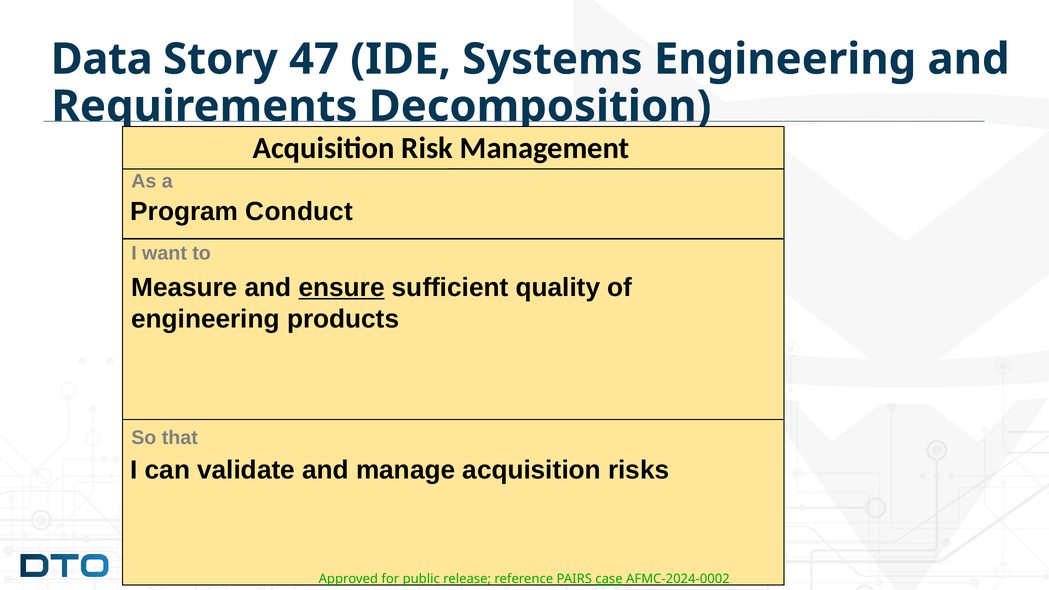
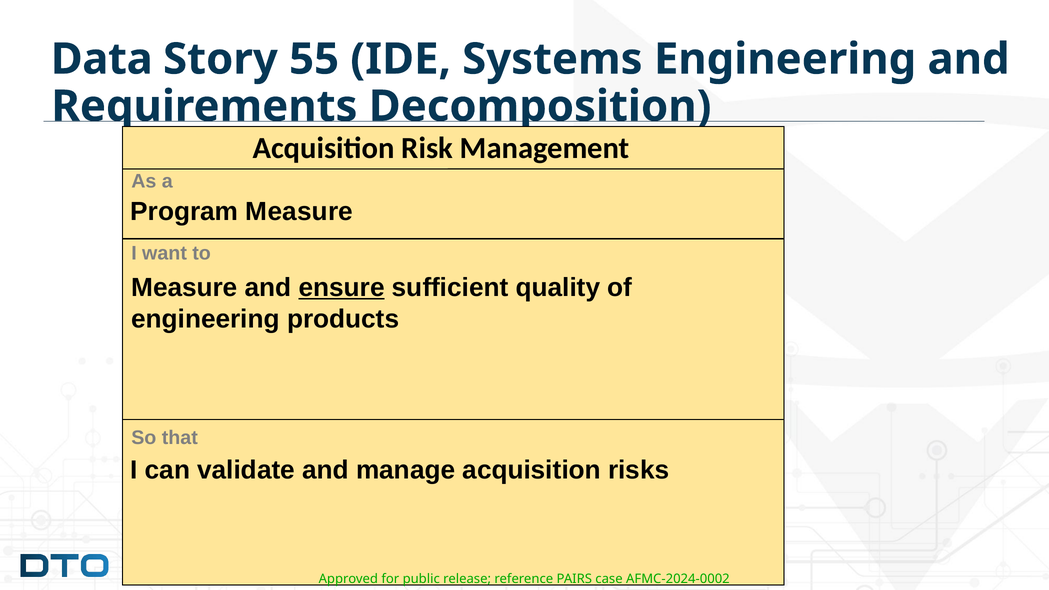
47: 47 -> 55 (314, 59)
Program Conduct: Conduct -> Measure (299, 212)
case underline: present -> none (609, 579)
